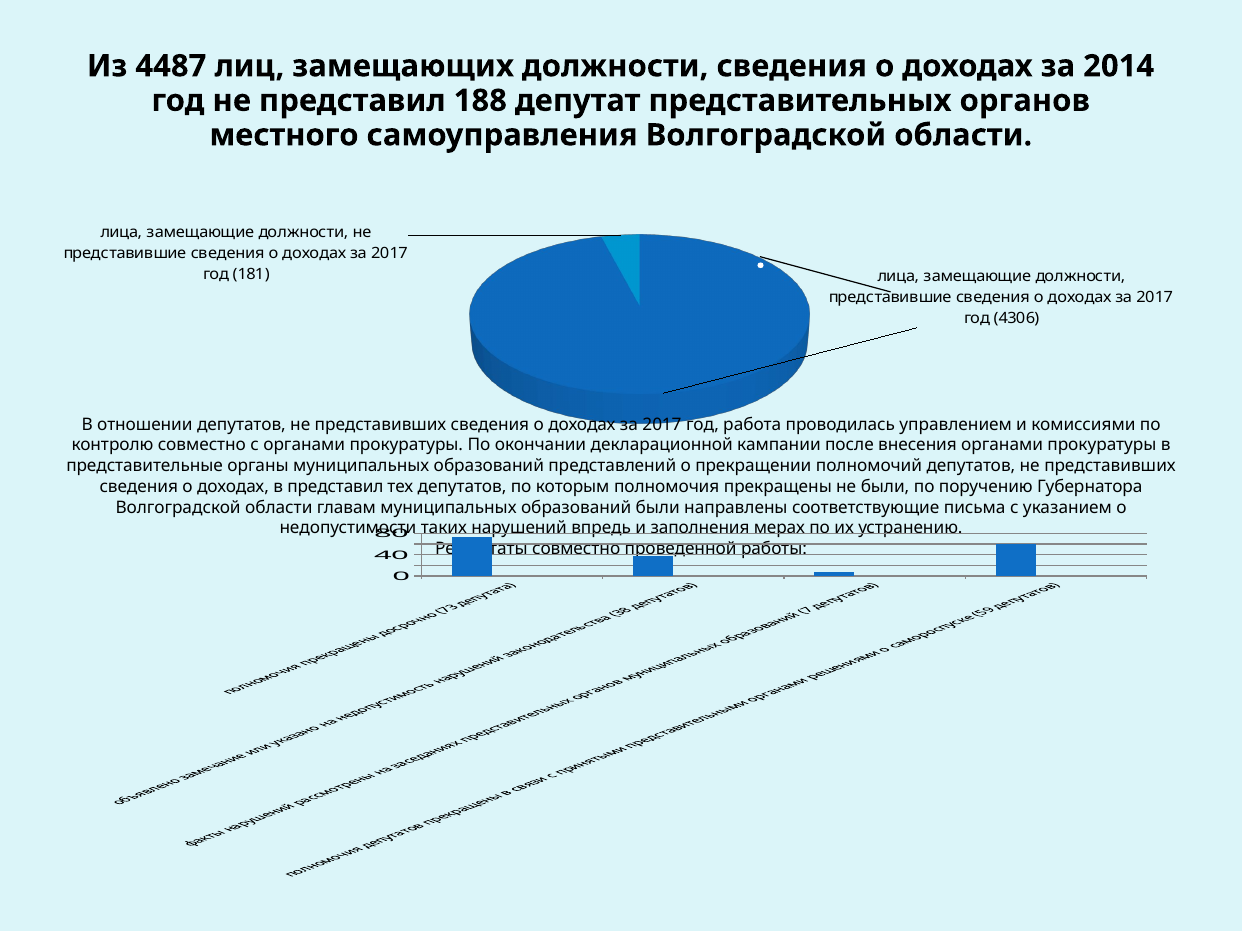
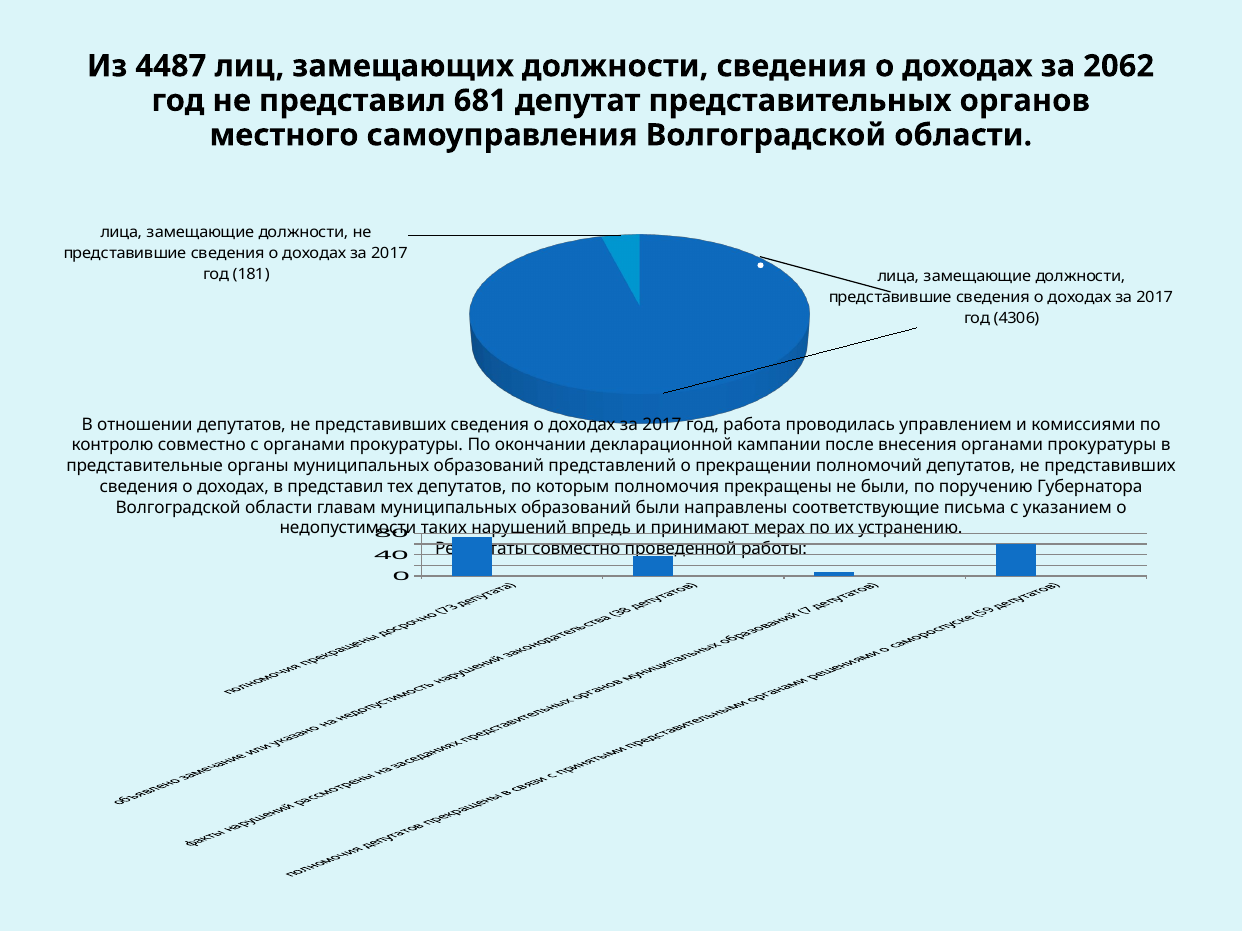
2014: 2014 -> 2062 (1119, 66)
188: 188 -> 681 (480, 101)
заполнения: заполнения -> принимают (700, 528)
